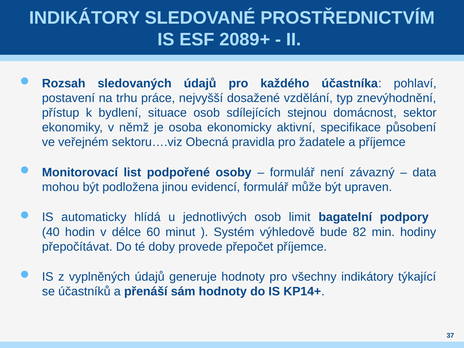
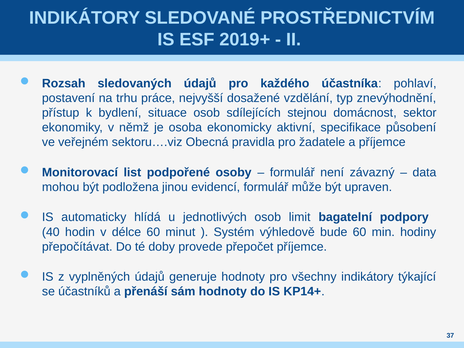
2089+: 2089+ -> 2019+ (245, 39)
bude 82: 82 -> 60 (359, 232)
